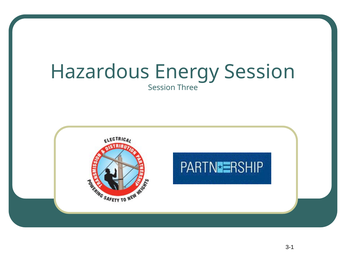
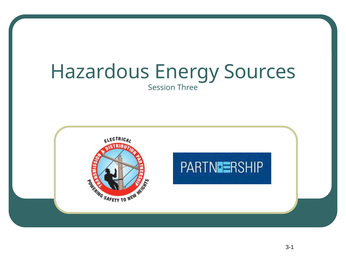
Energy Session: Session -> Sources (260, 72)
